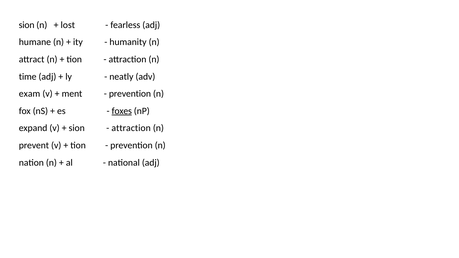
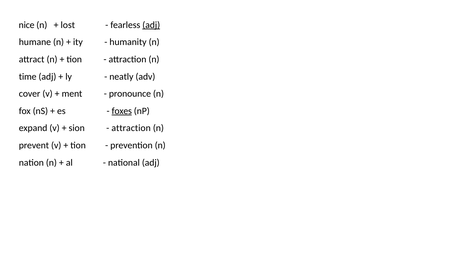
sion: sion -> nice (27, 25)
adj underline: none -> present (151, 25)
exam: exam -> cover (30, 94)
prevention: prevention -> pronounce (130, 94)
